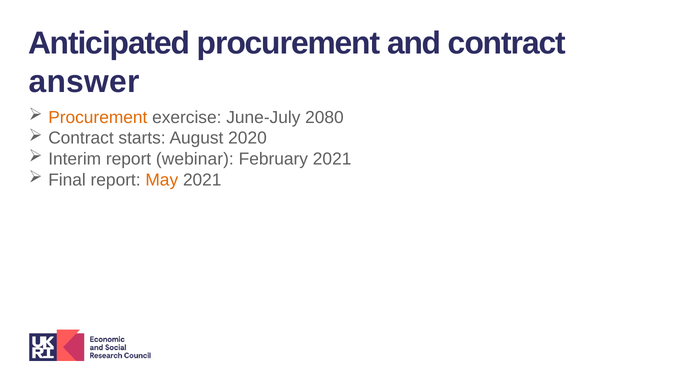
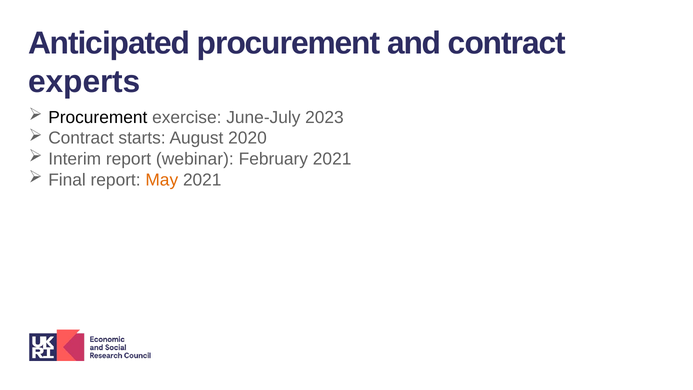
answer: answer -> experts (84, 82)
Procurement colour: orange -> black (98, 117)
2080: 2080 -> 2023 (324, 117)
